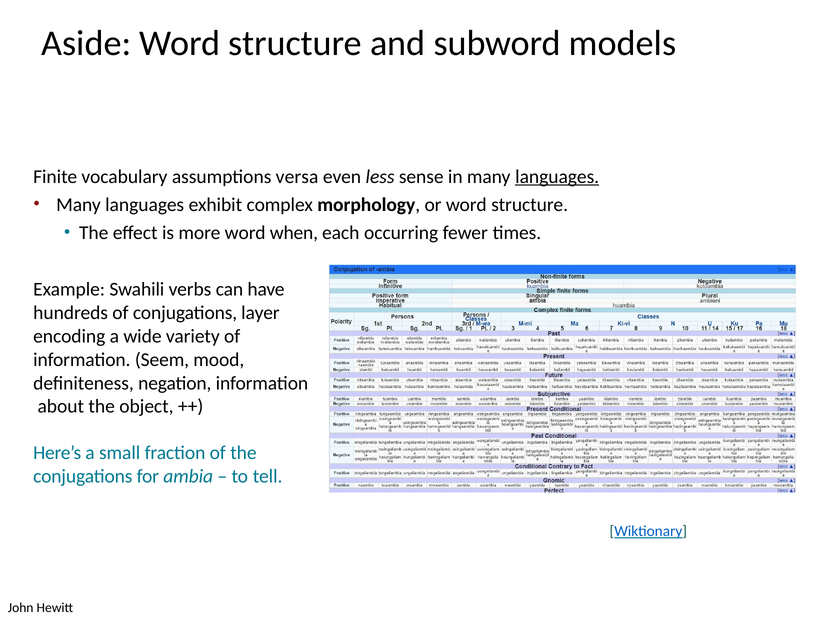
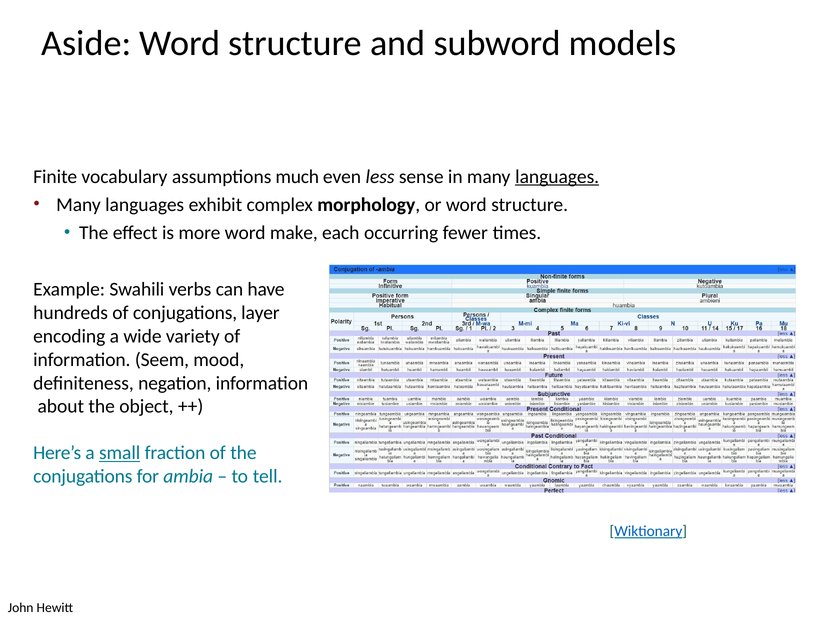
versa: versa -> much (297, 177)
when: when -> make (294, 233)
small underline: none -> present (120, 453)
